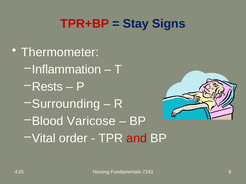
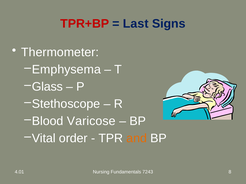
Stay: Stay -> Last (136, 24)
Inflammation: Inflammation -> Emphysema (66, 70)
Rests: Rests -> Glass (47, 87)
Surrounding: Surrounding -> Stethoscope (66, 104)
and colour: red -> orange (137, 139)
